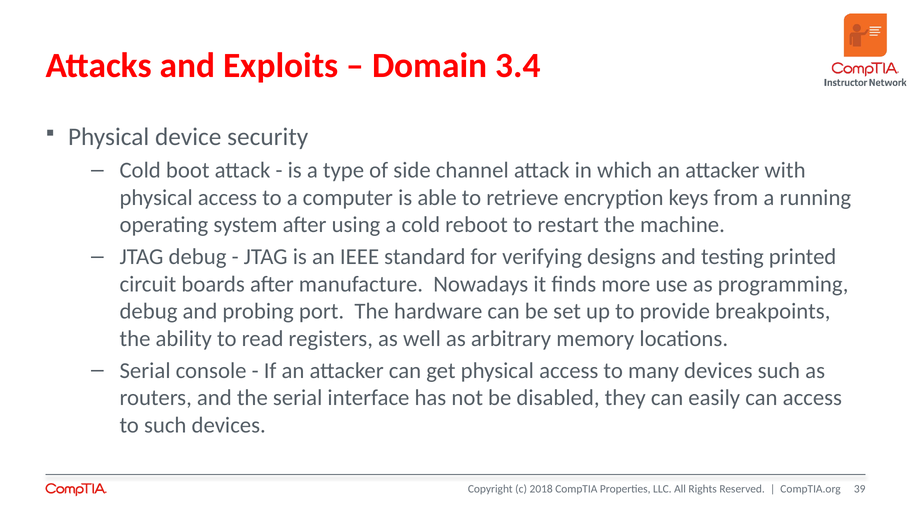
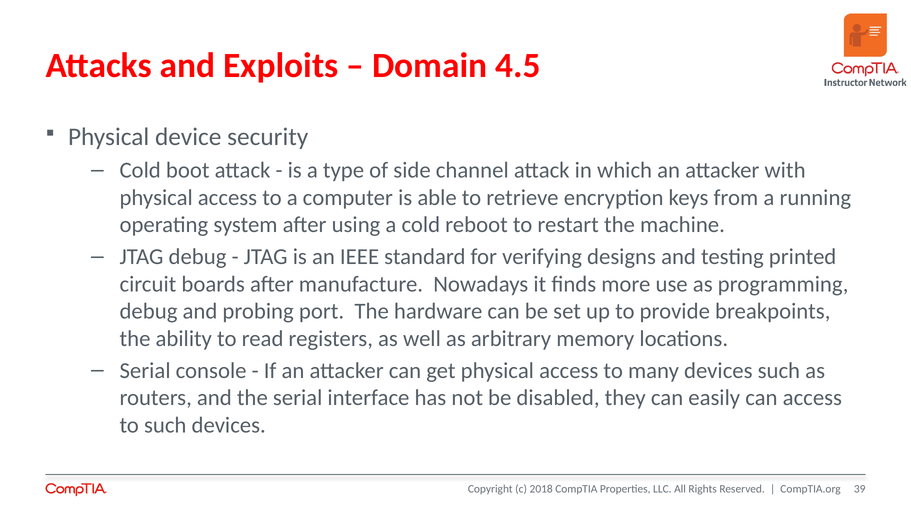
3.4: 3.4 -> 4.5 (518, 66)
